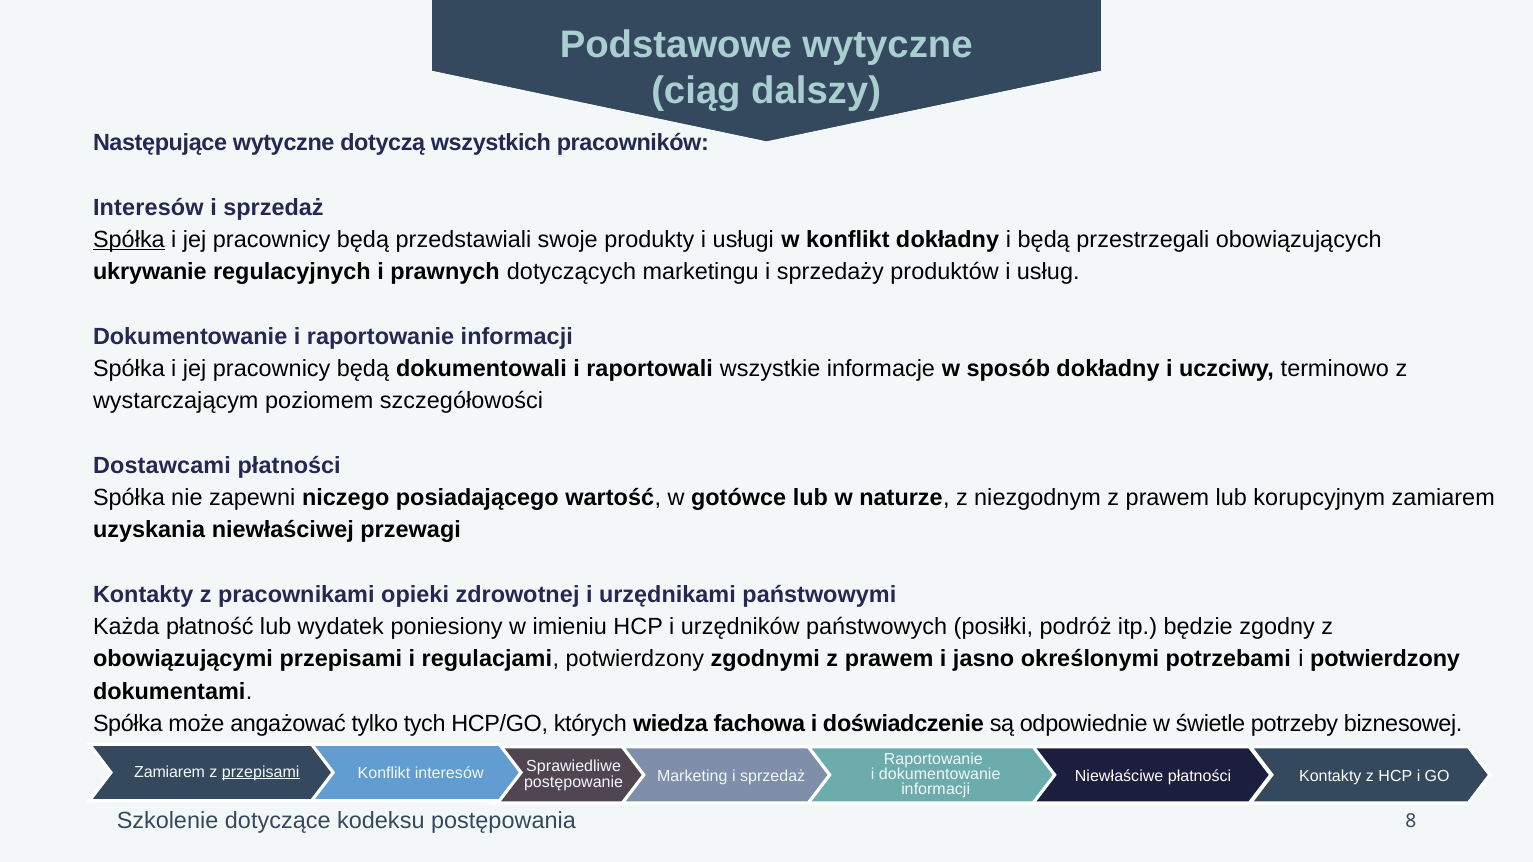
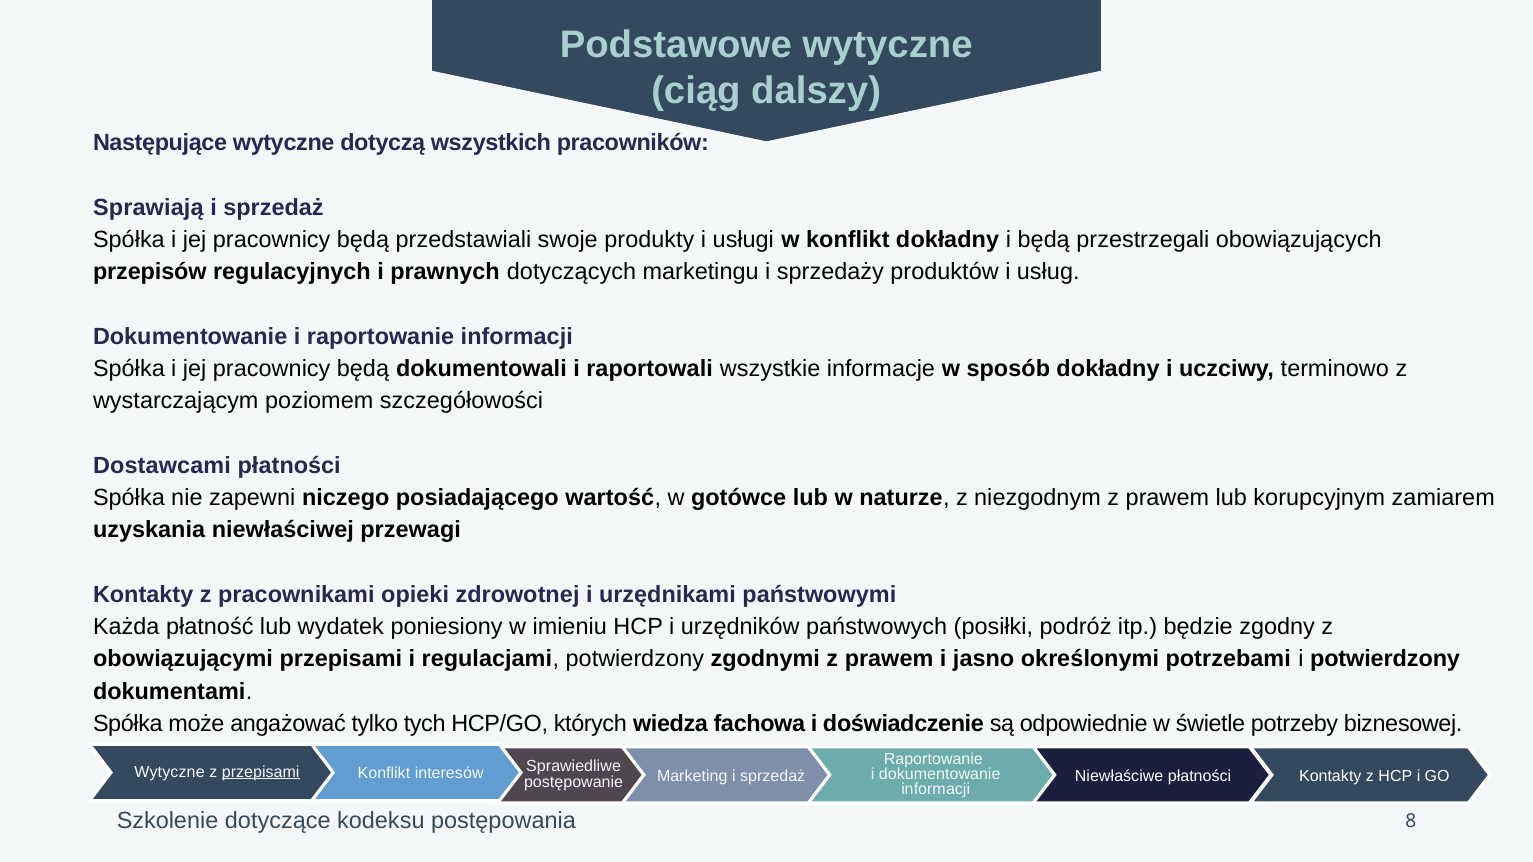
Interesów: Interesów -> Sprawiają (148, 207)
Spółka underline: present -> none (129, 240)
ukrywanie: ukrywanie -> przepisów (150, 272)
Zamiarem: Zamiarem -> Wytyczne (169, 772)
